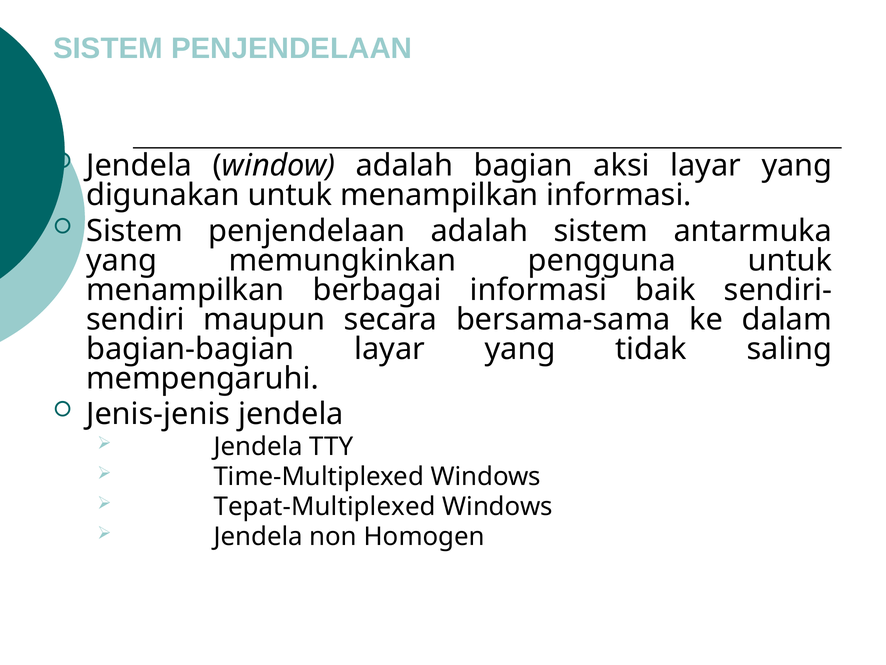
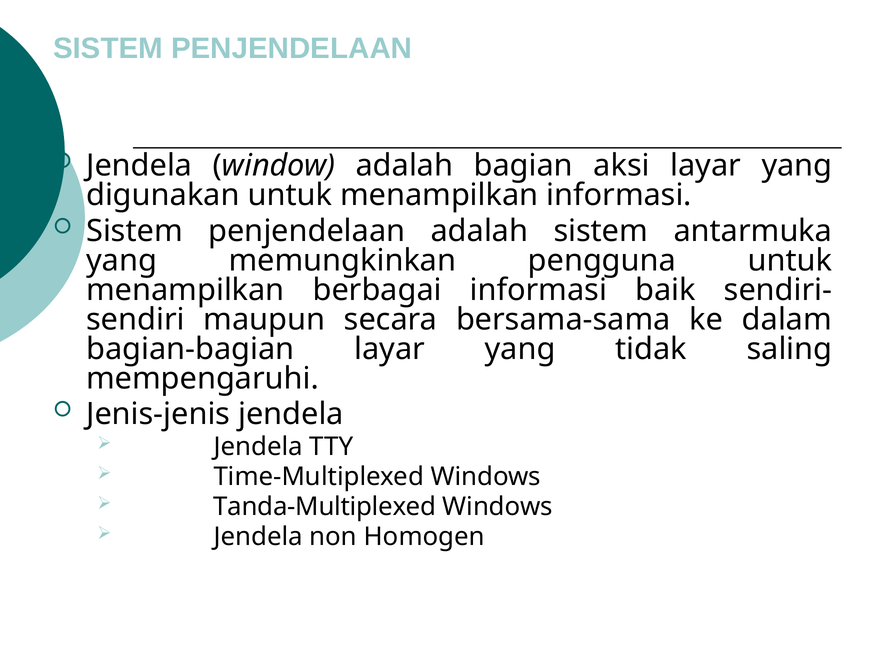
Tepat-Multiplexed: Tepat-Multiplexed -> Tanda-Multiplexed (325, 506)
